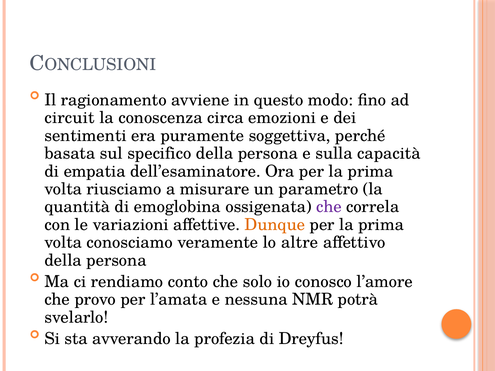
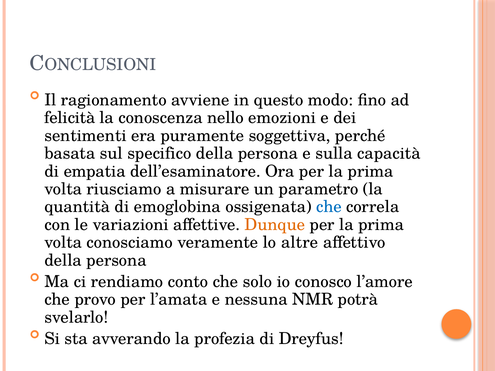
circuit: circuit -> felicità (70, 118)
circa: circa -> nello (226, 118)
che colour: purple -> blue (329, 207)
